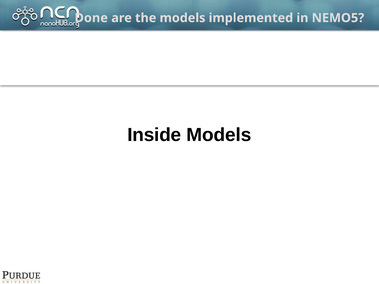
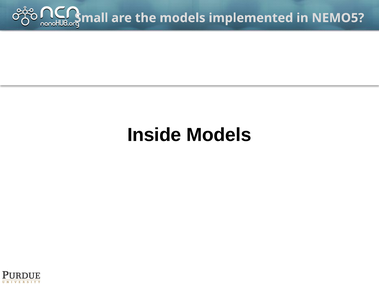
Done: Done -> Small (91, 18)
